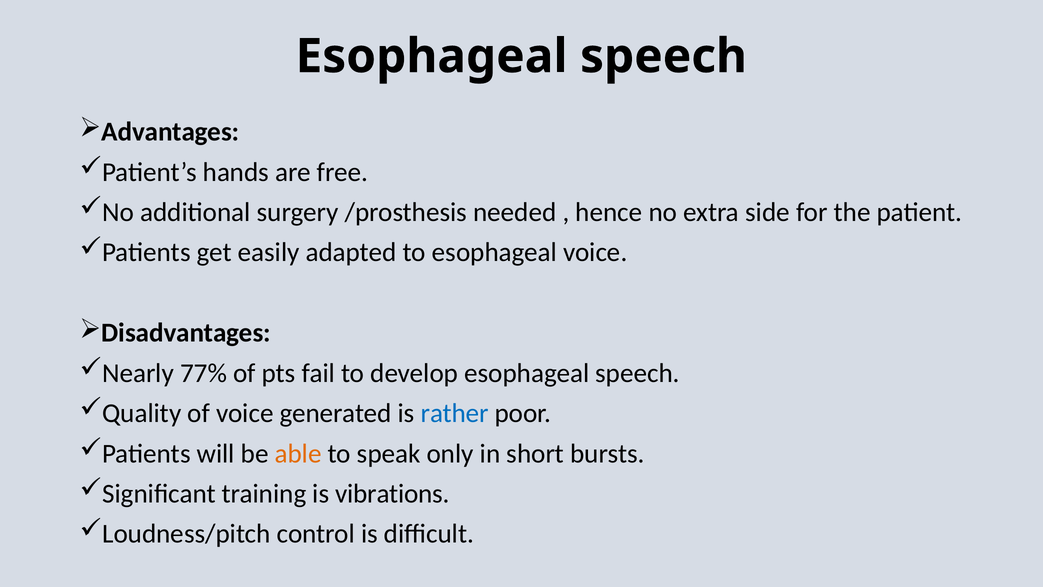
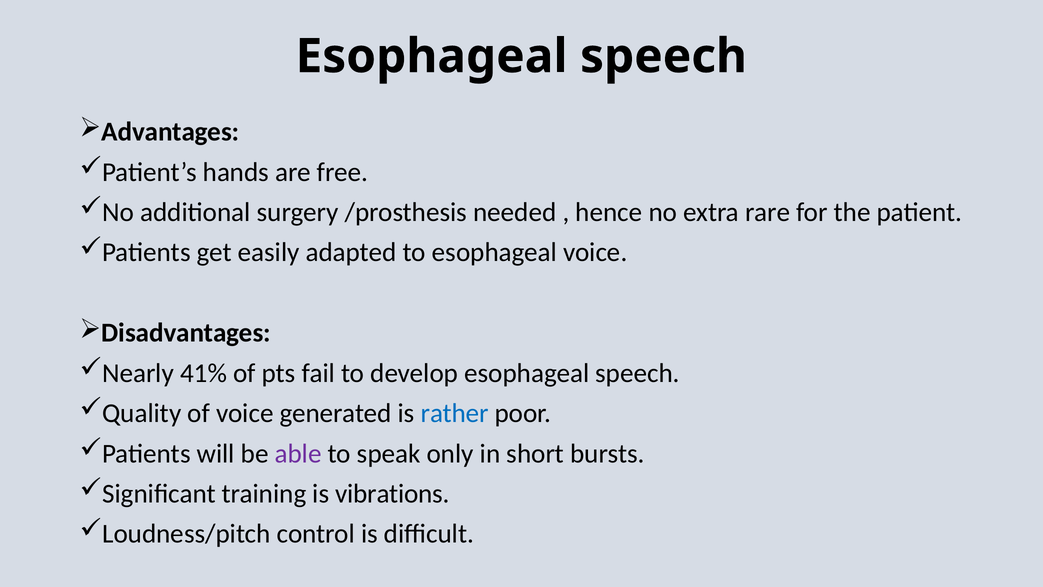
side: side -> rare (768, 212)
77%: 77% -> 41% (204, 373)
able colour: orange -> purple (298, 453)
